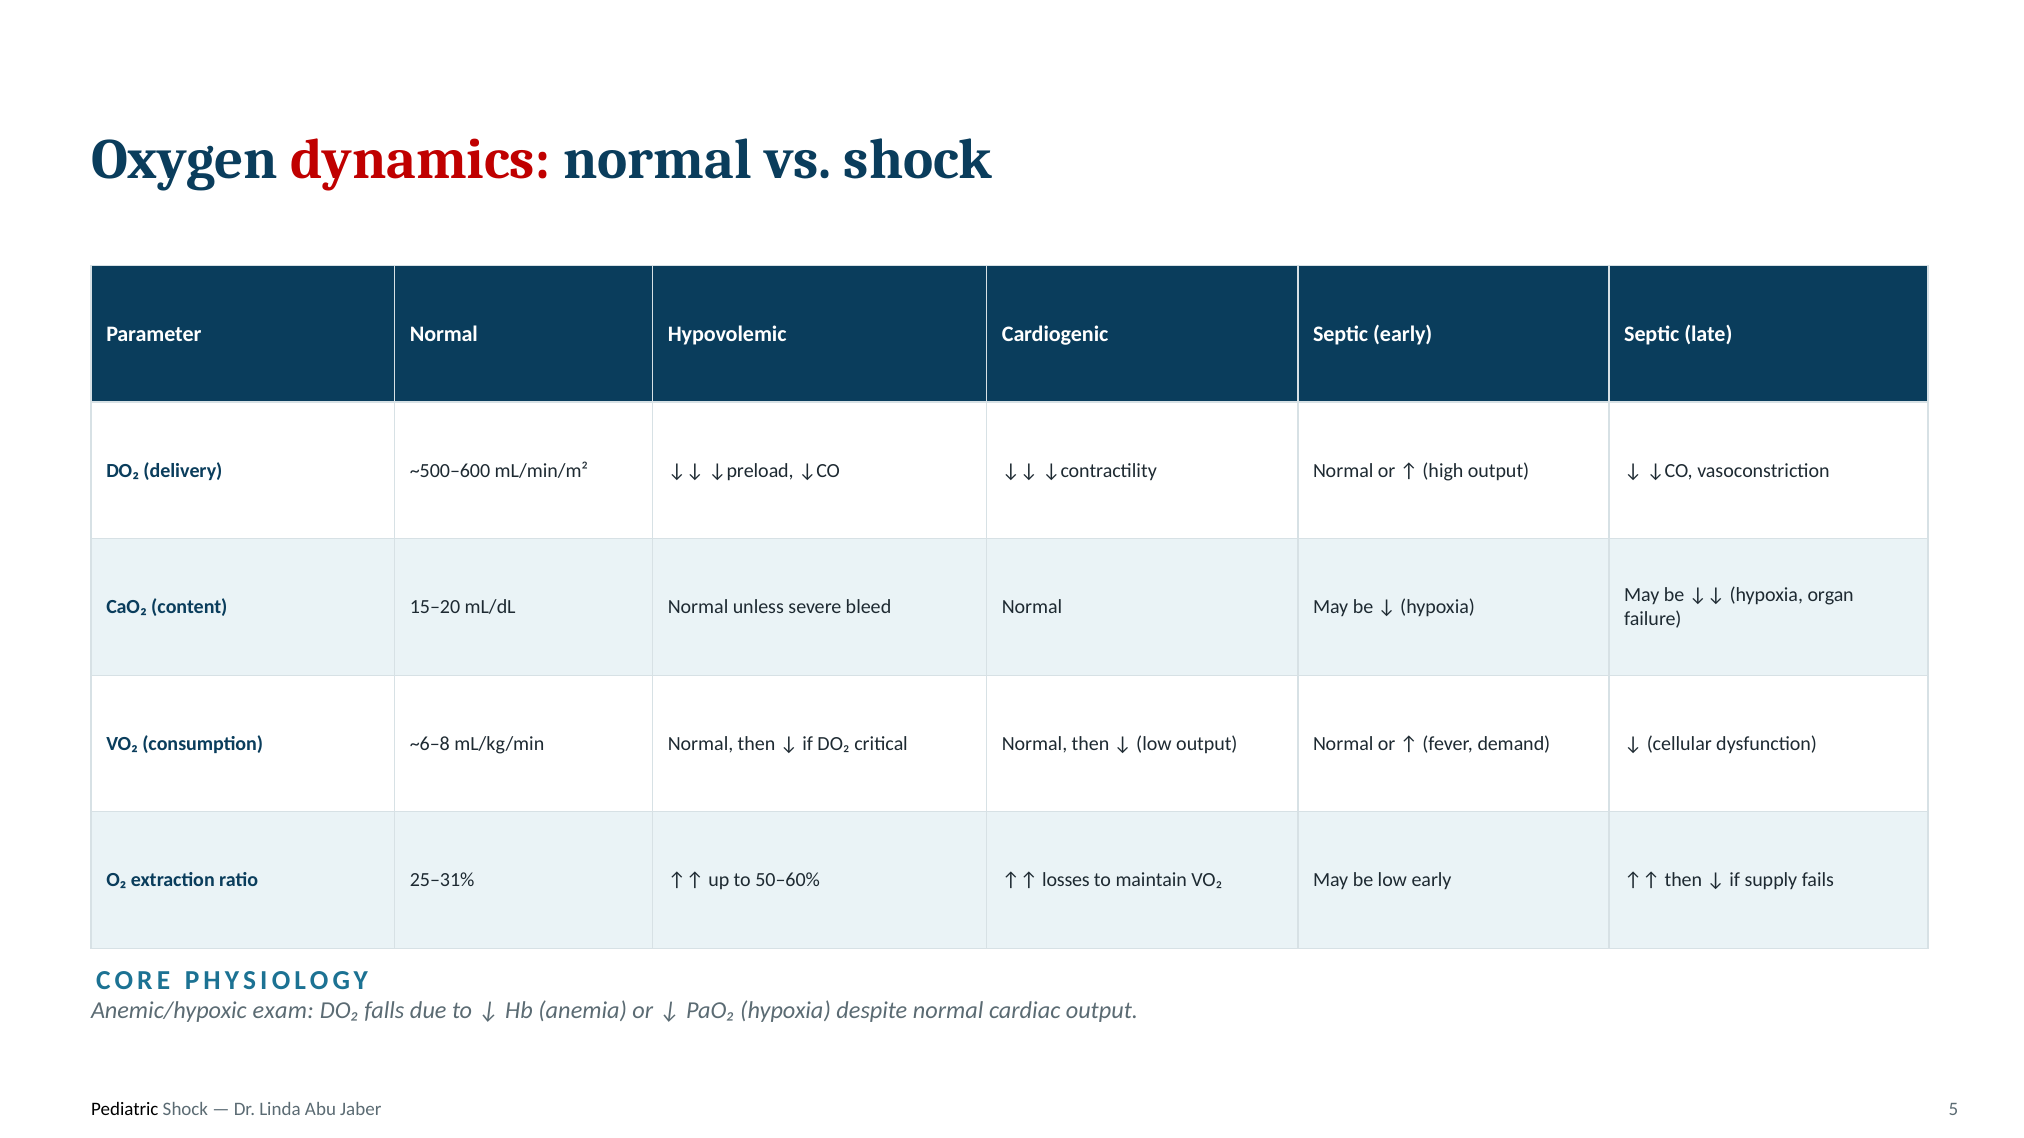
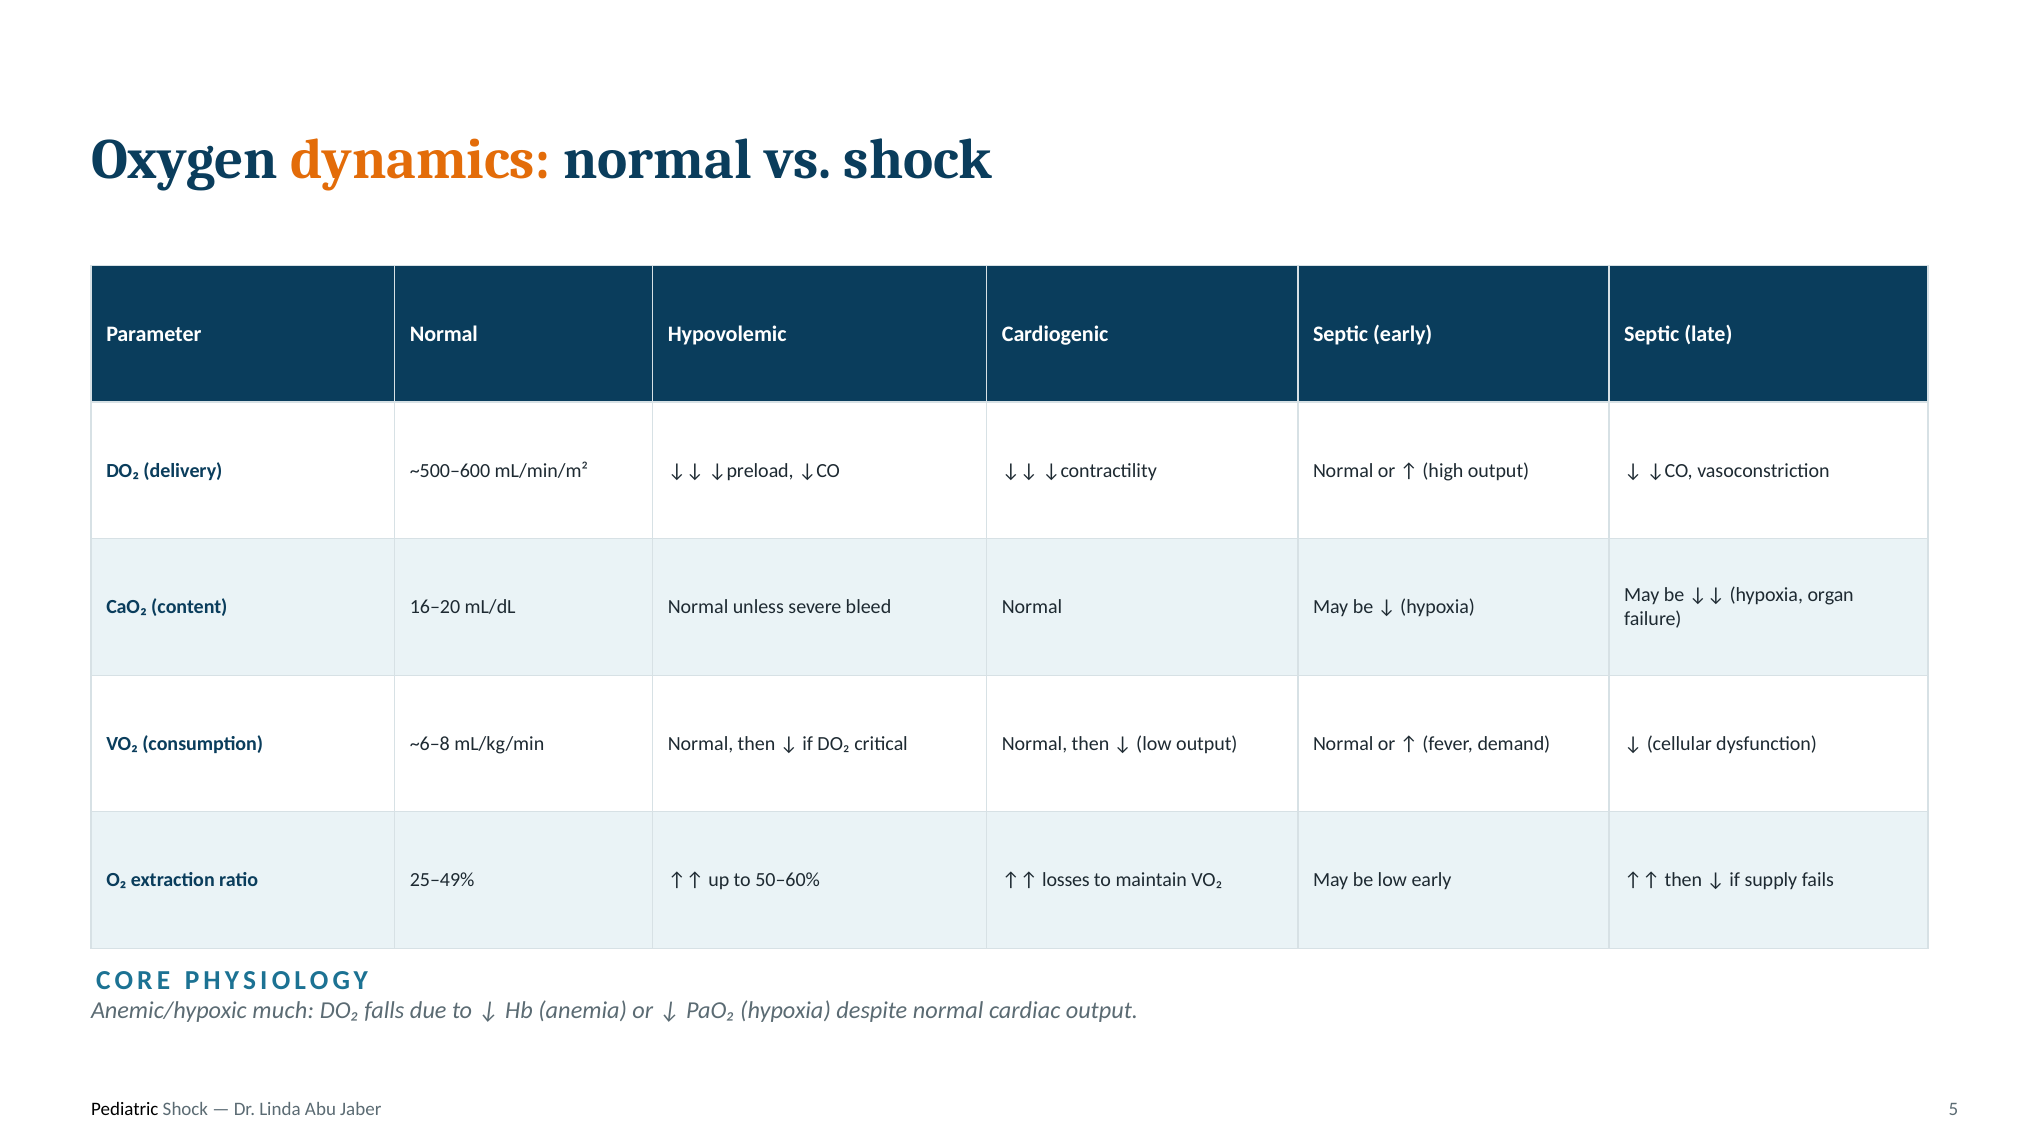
dynamics colour: red -> orange (421, 160)
15–20: 15–20 -> 16–20 (435, 607)
25–31%: 25–31% -> 25–49% (442, 881)
exam: exam -> much (283, 1011)
